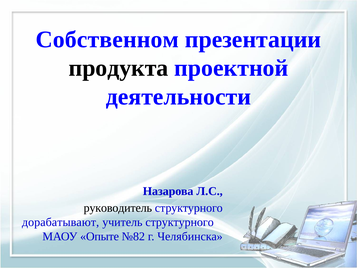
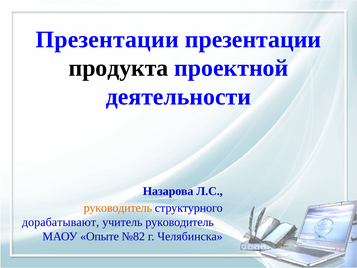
Собственном: Собственном -> Презентации (107, 40)
руководитель colour: black -> orange (118, 208)
учитель структурного: структурного -> руководитель (180, 222)
